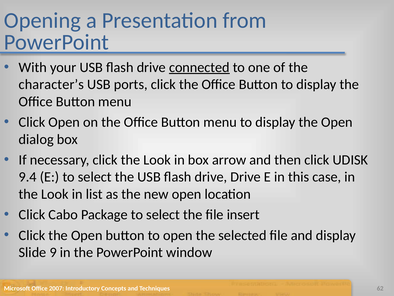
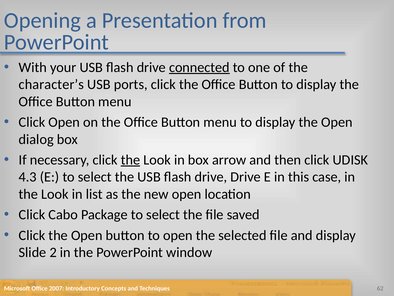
the underline: none -> present (130, 160)
9.4: 9.4 -> 4.3 (28, 177)
insert: insert -> saved (243, 214)
9: 9 -> 2 (53, 252)
